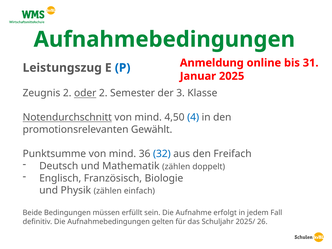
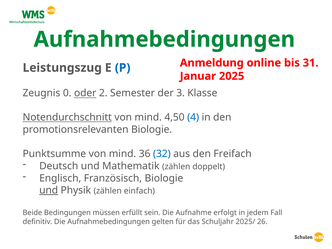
Zeugnis 2: 2 -> 0 (67, 93)
promotionsrelevanten Gewählt: Gewählt -> Biologie (152, 130)
und underline: none -> present (49, 190)
